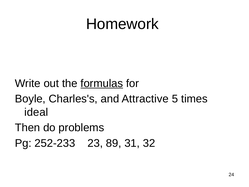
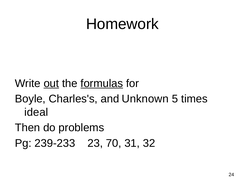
out underline: none -> present (51, 83)
Attractive: Attractive -> Unknown (145, 99)
252-233: 252-233 -> 239-233 (55, 143)
89: 89 -> 70 (114, 143)
